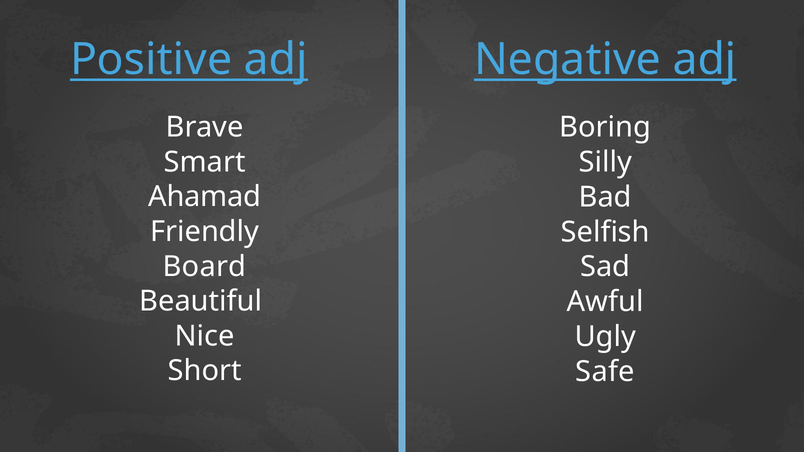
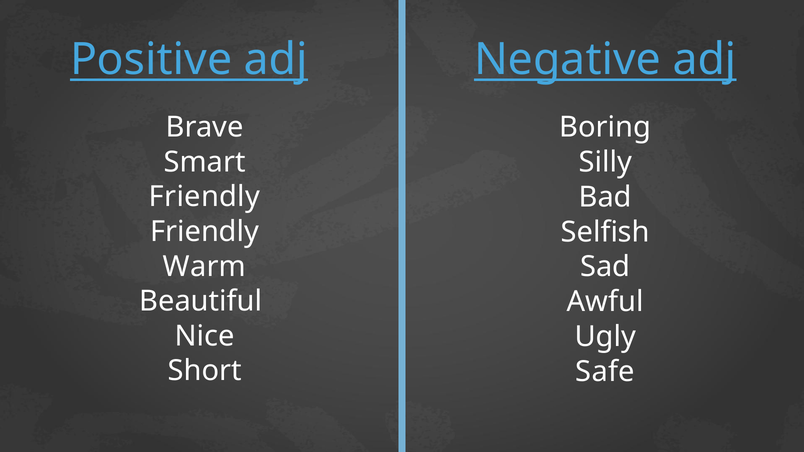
Ahamad: Ahamad -> Friendly (204, 197)
Board: Board -> Warm (204, 267)
